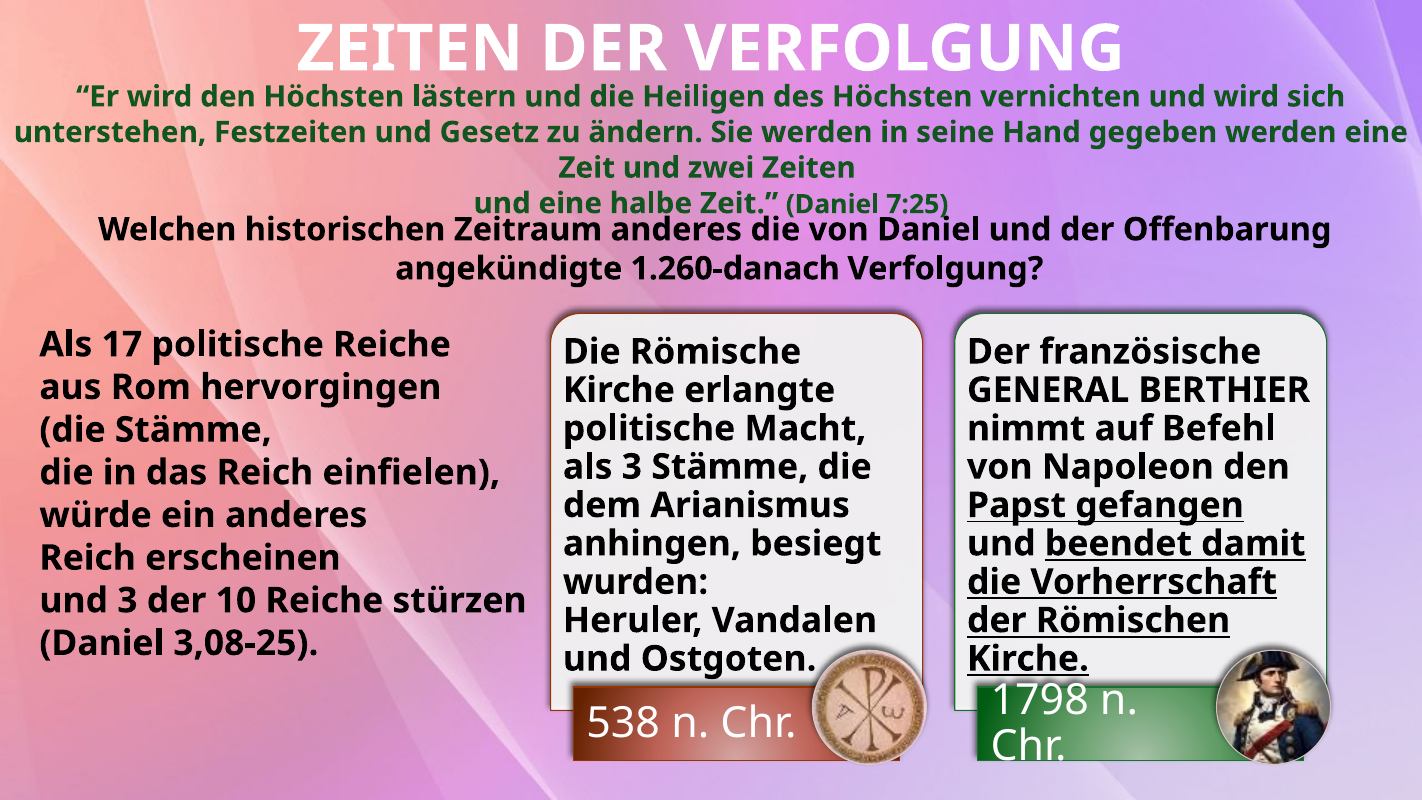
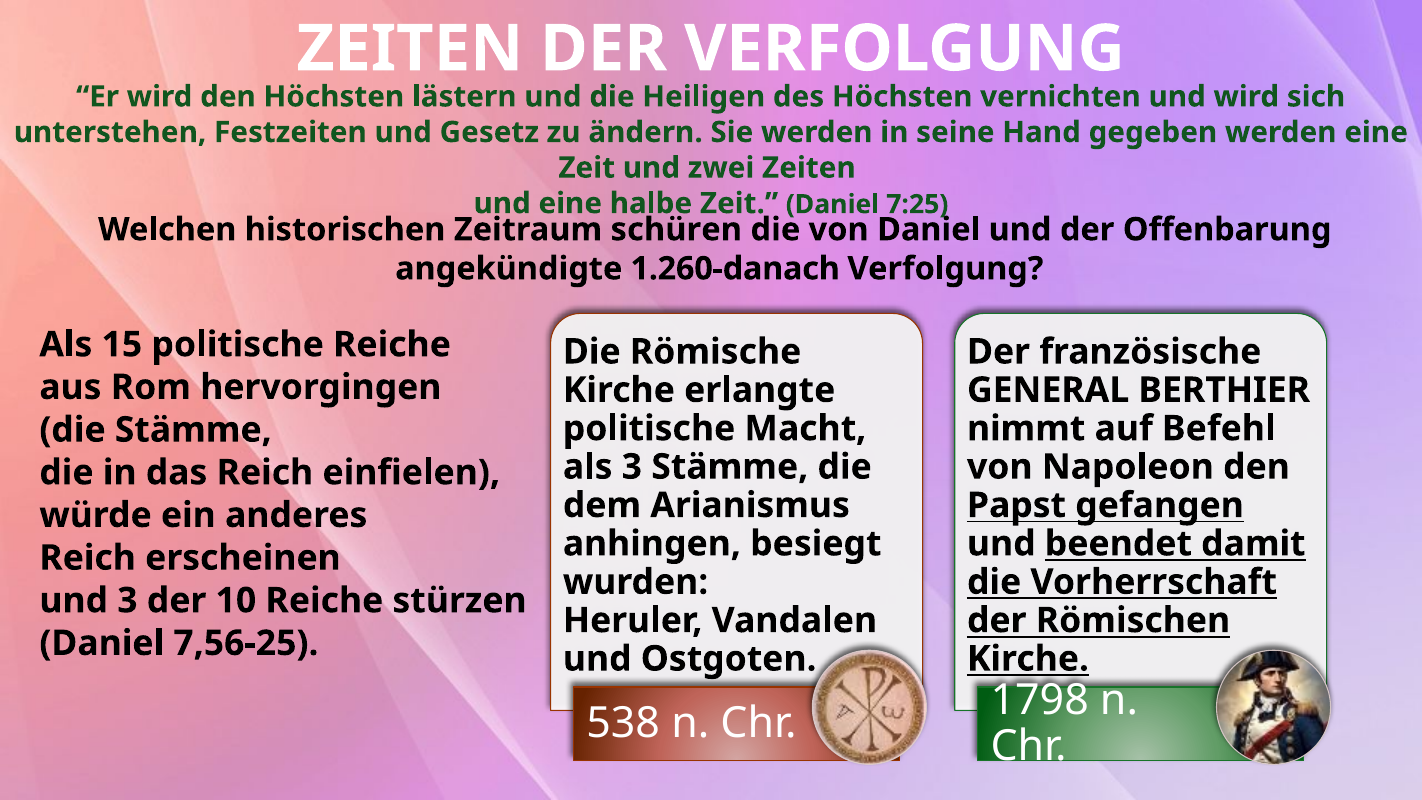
Zeitraum anderes: anderes -> schüren (676, 230)
17: 17 -> 15 (122, 345)
3,08-25: 3,08-25 -> 7,56-25 (246, 643)
